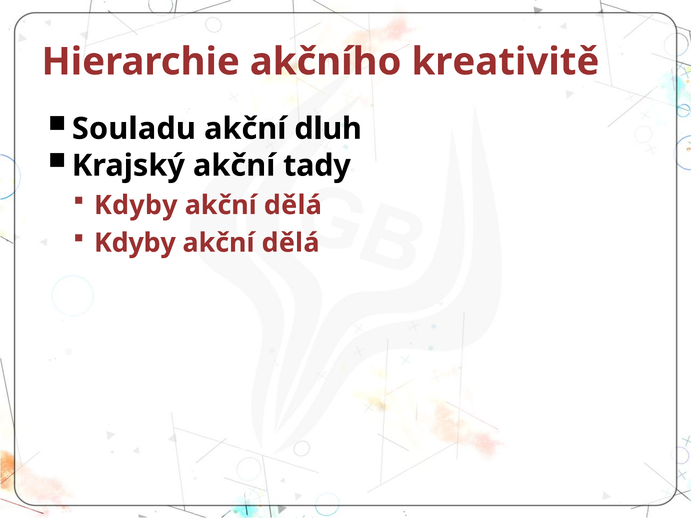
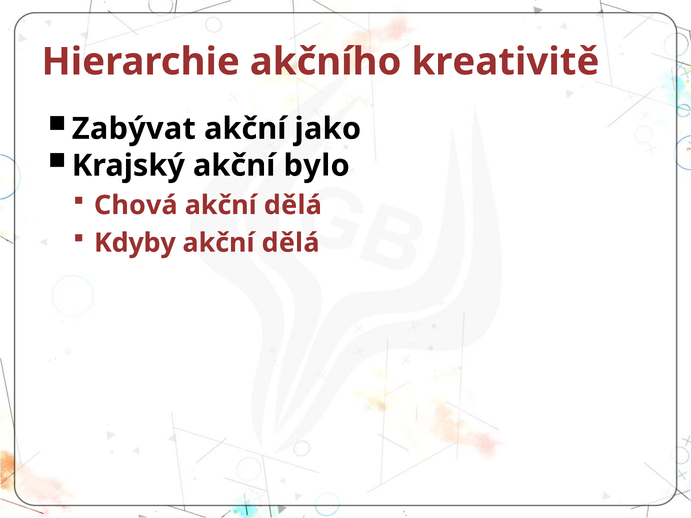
Souladu: Souladu -> Zabývat (134, 129)
dluh: dluh -> jako (328, 129)
tady: tady -> bylo (317, 166)
Kdyby: Kdyby -> Chová (136, 205)
